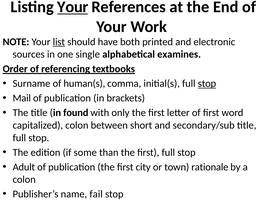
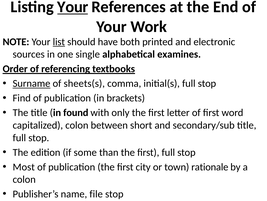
Surname underline: none -> present (32, 83)
human(s: human(s -> sheets(s (84, 83)
stop underline: present -> none (207, 83)
Mail: Mail -> Find (22, 98)
Adult: Adult -> Most (24, 166)
fail: fail -> file (96, 193)
